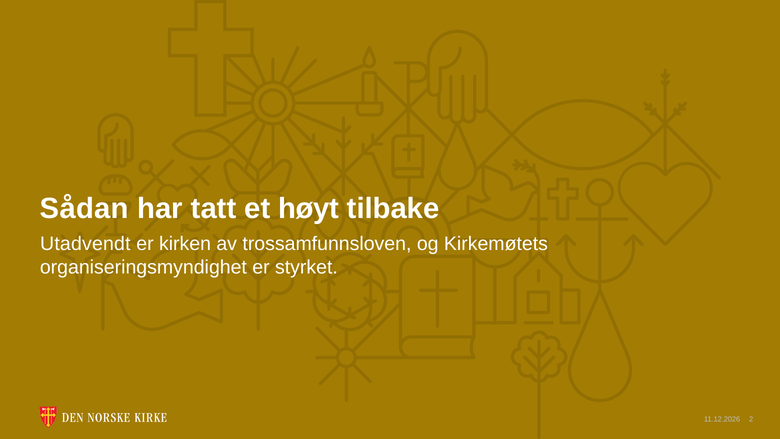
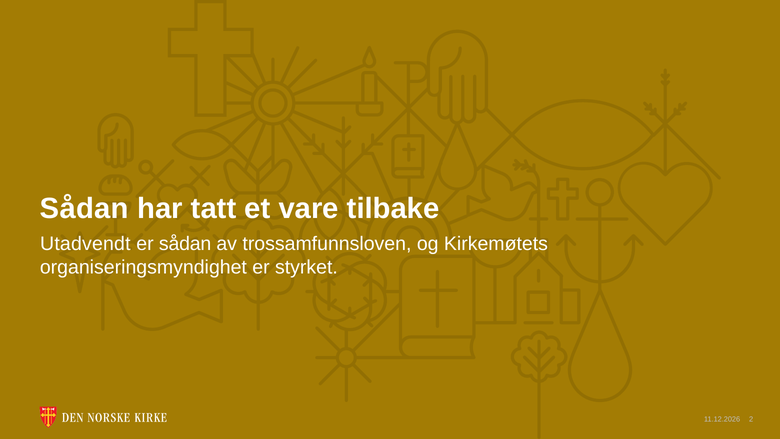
høyt: høyt -> vare (309, 209)
er kirken: kirken -> sådan (185, 244)
